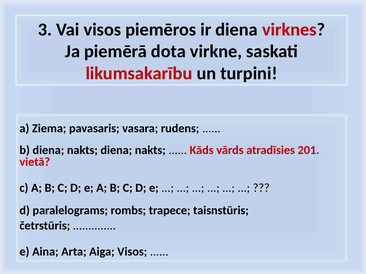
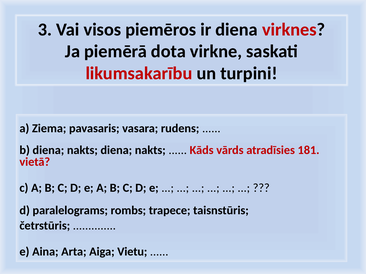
201: 201 -> 181 (309, 150)
Aiga Visos: Visos -> Vietu (132, 252)
